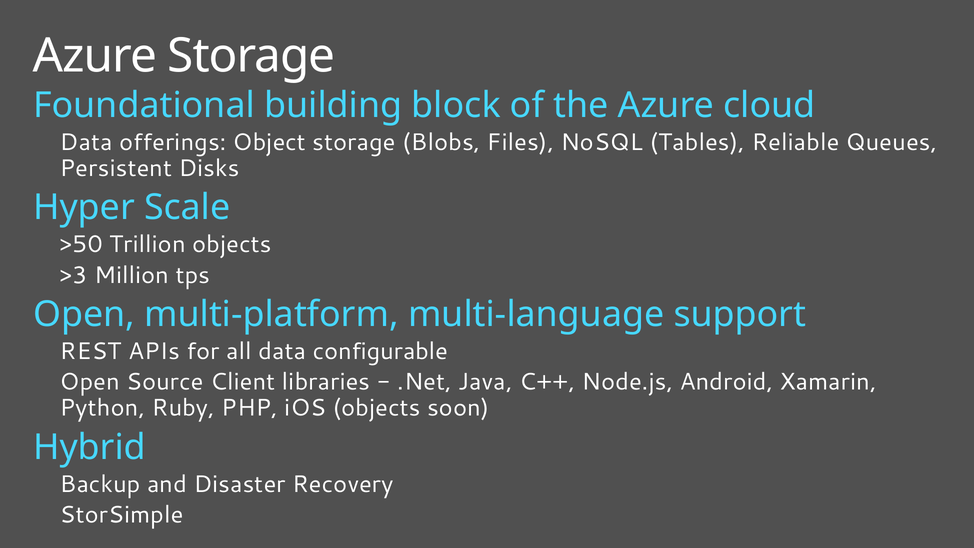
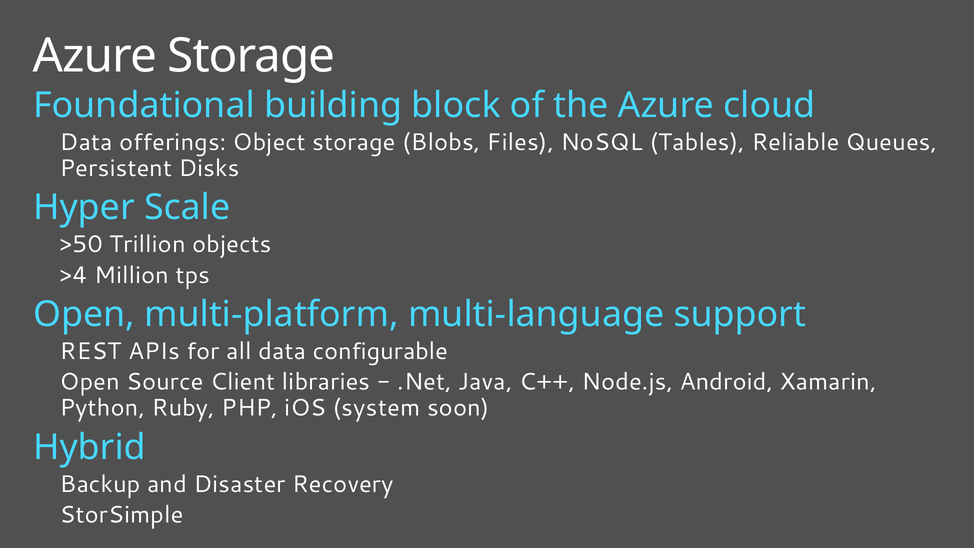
>3: >3 -> >4 (74, 275)
iOS objects: objects -> system (377, 408)
